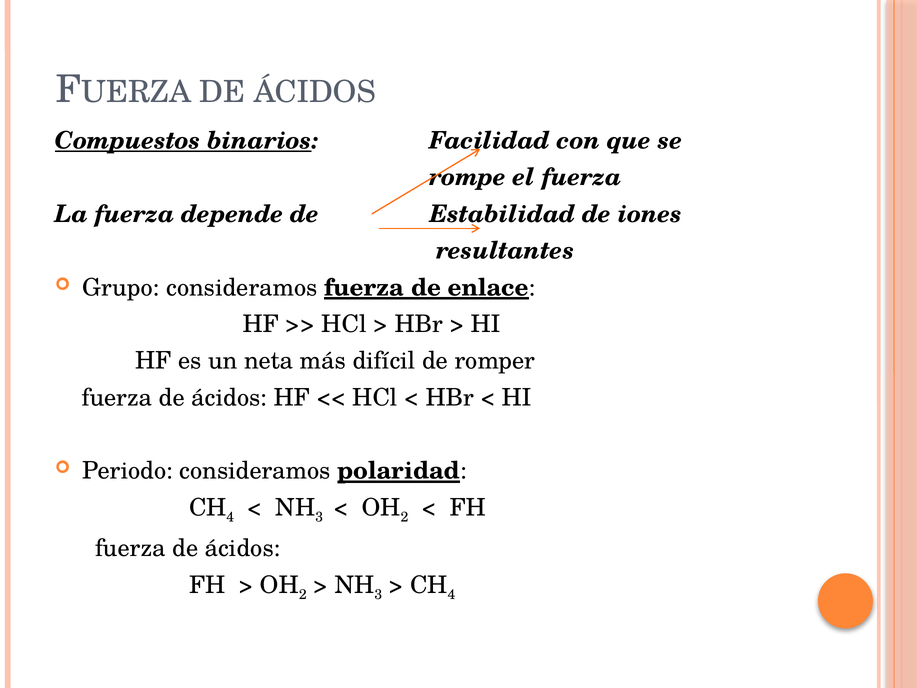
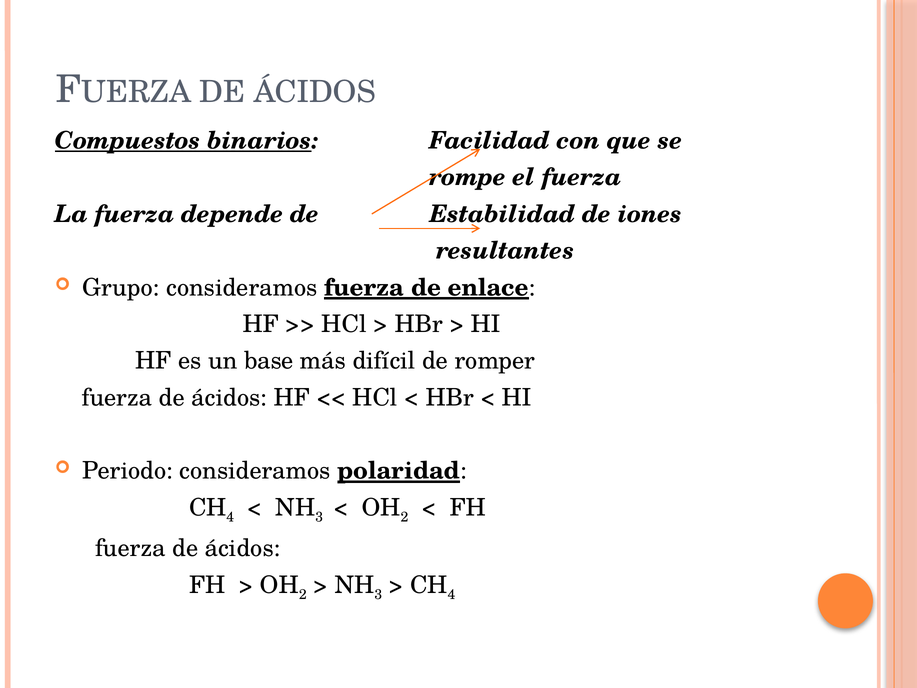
neta: neta -> base (269, 361)
